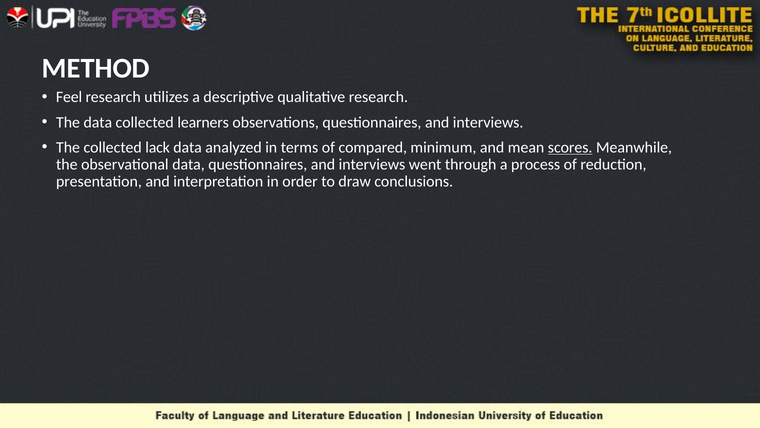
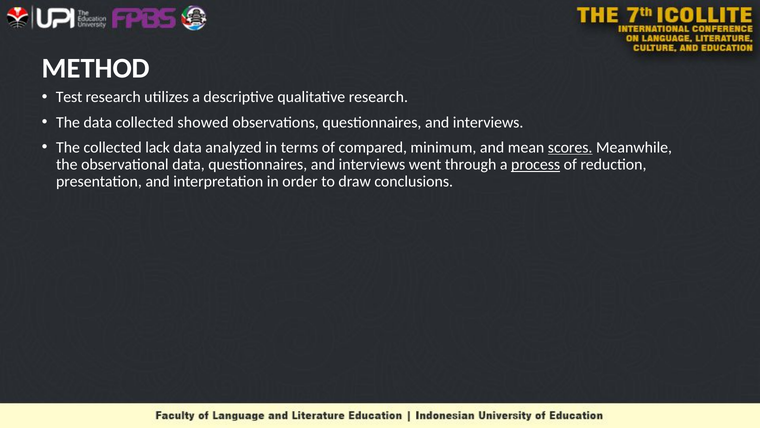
Feel: Feel -> Test (69, 97)
learners: learners -> showed (203, 122)
process underline: none -> present (536, 164)
